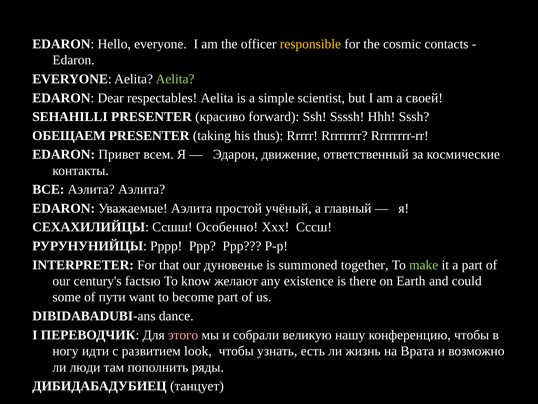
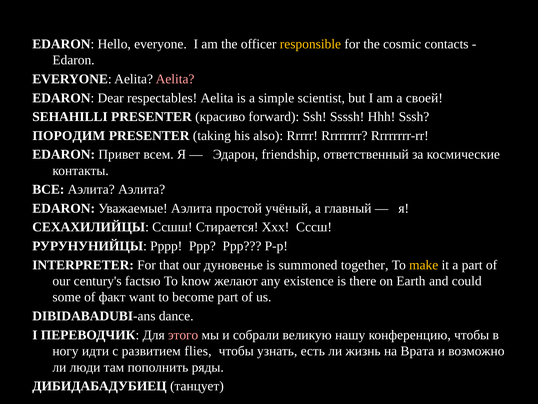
Aelita colour: light green -> pink (175, 79)
ОБЕЩАЕМ: ОБЕЩАЕМ -> ПОРОДИМ (69, 135)
thus: thus -> also (268, 135)
движение: движение -> friendship (291, 154)
Особенно: Особенно -> Стирается (227, 227)
make colour: light green -> yellow (424, 265)
пути: пути -> факт (112, 297)
look: look -> flies (198, 351)
